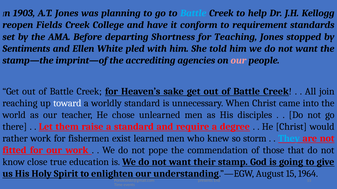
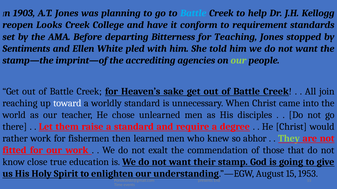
Fields: Fields -> Looks (49, 25)
Shortness: Shortness -> Bitterness (173, 37)
our colour: pink -> light green (238, 60)
exist: exist -> then (121, 139)
storm: storm -> abhor (255, 139)
They colour: light blue -> light green (289, 139)
pope: pope -> exalt (158, 151)
1964: 1964 -> 1953 (308, 174)
